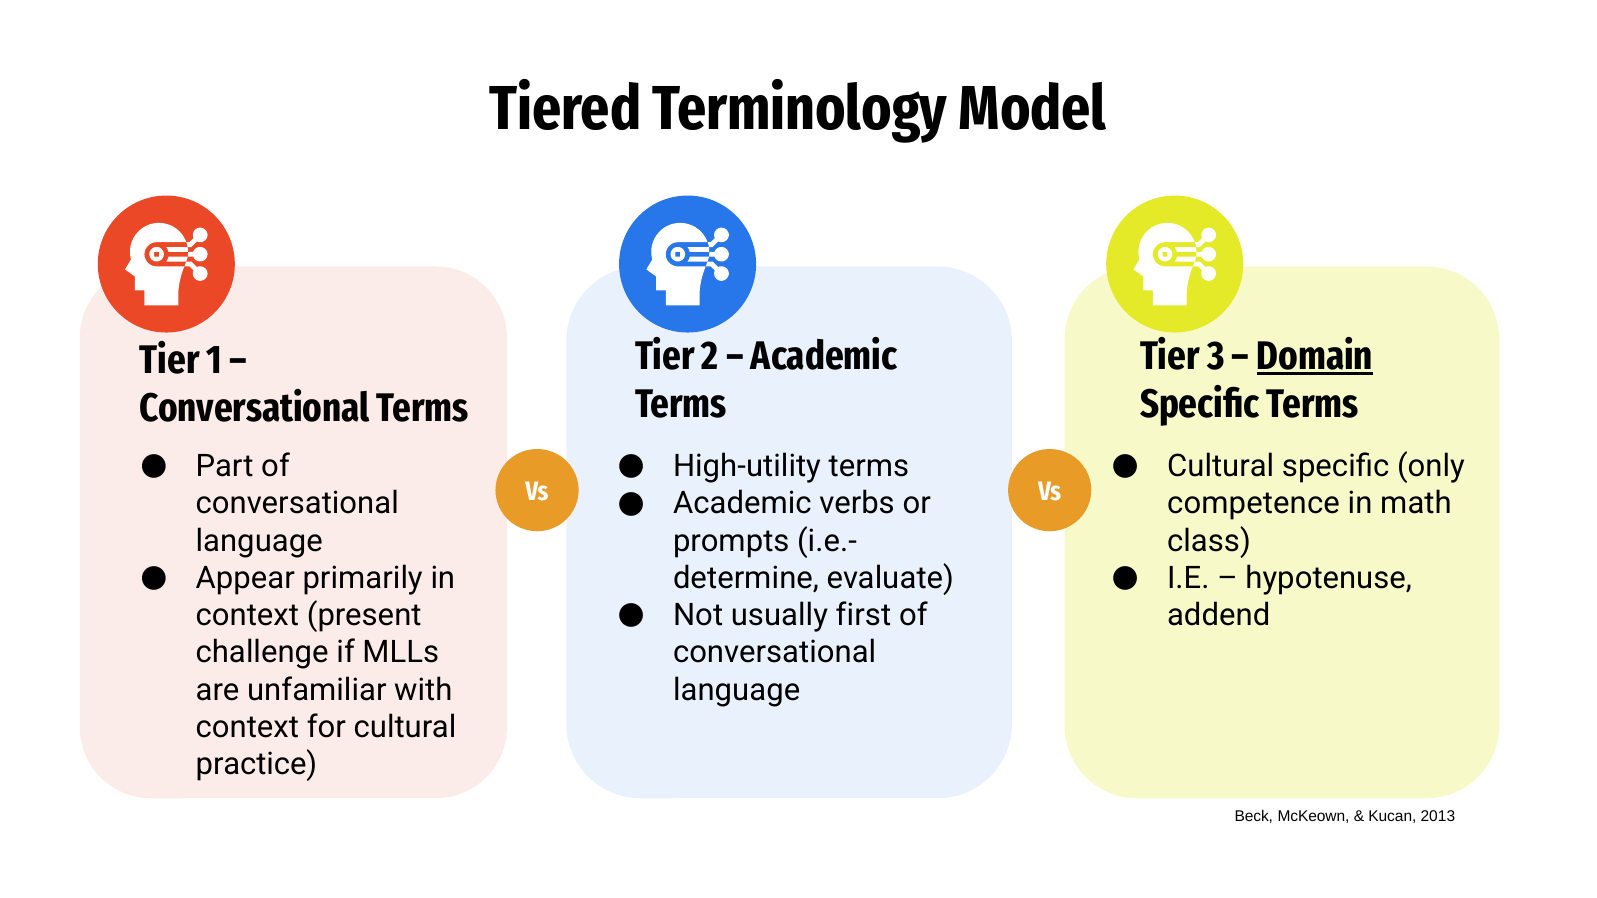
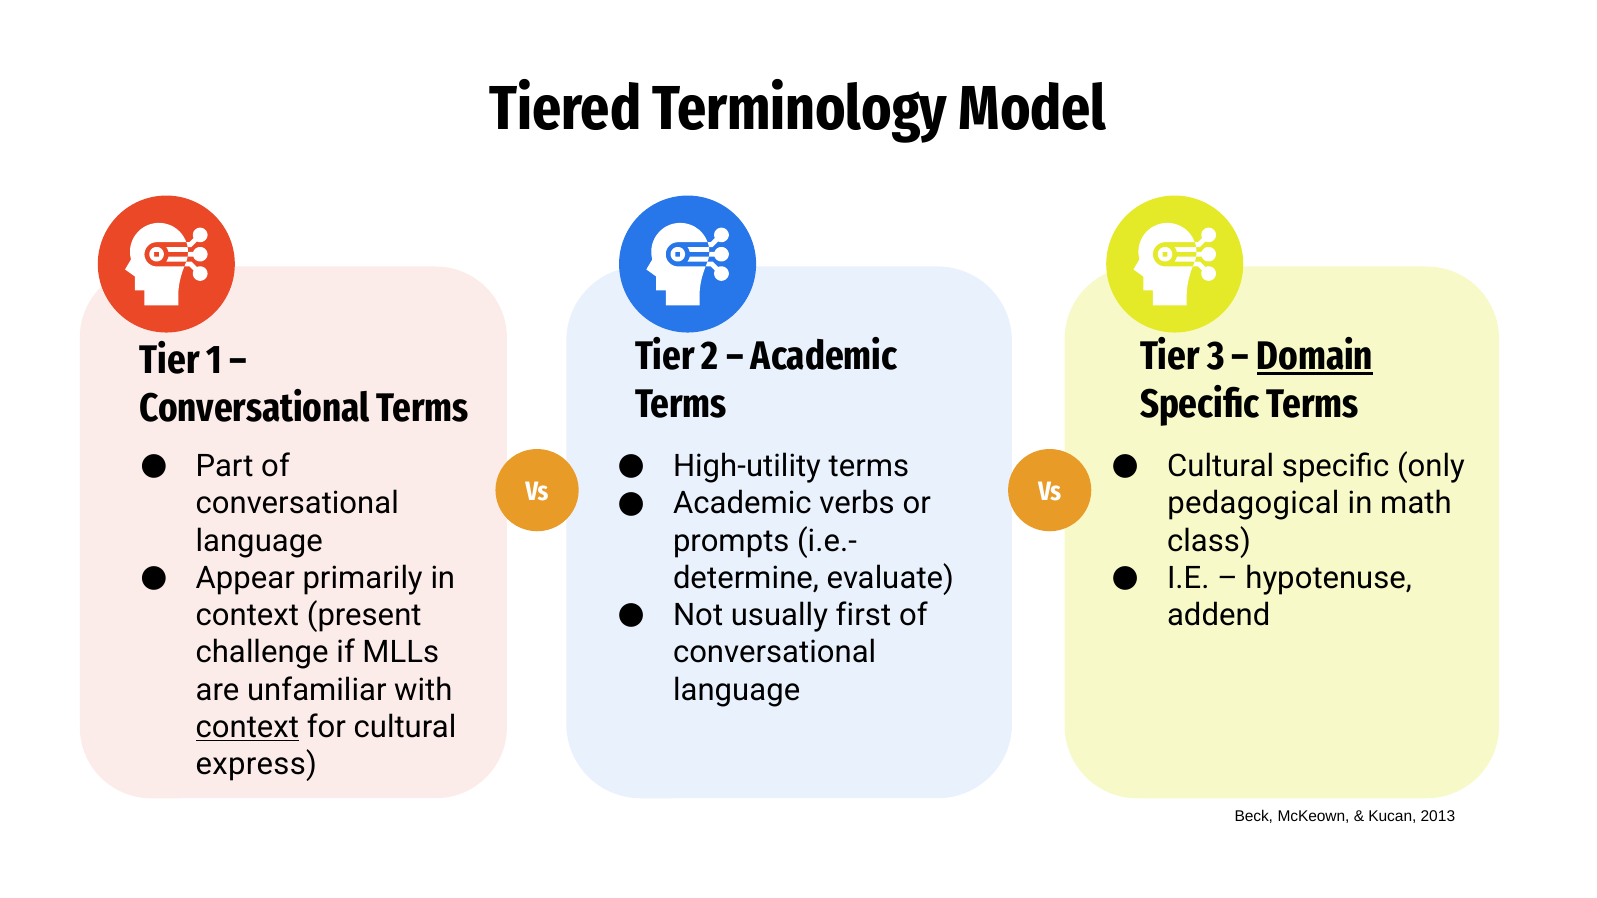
competence: competence -> pedagogical (1253, 504)
context underline: none -> present (247, 727)
practice: practice -> express (256, 765)
